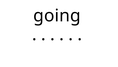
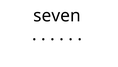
going: going -> seven (57, 16)
